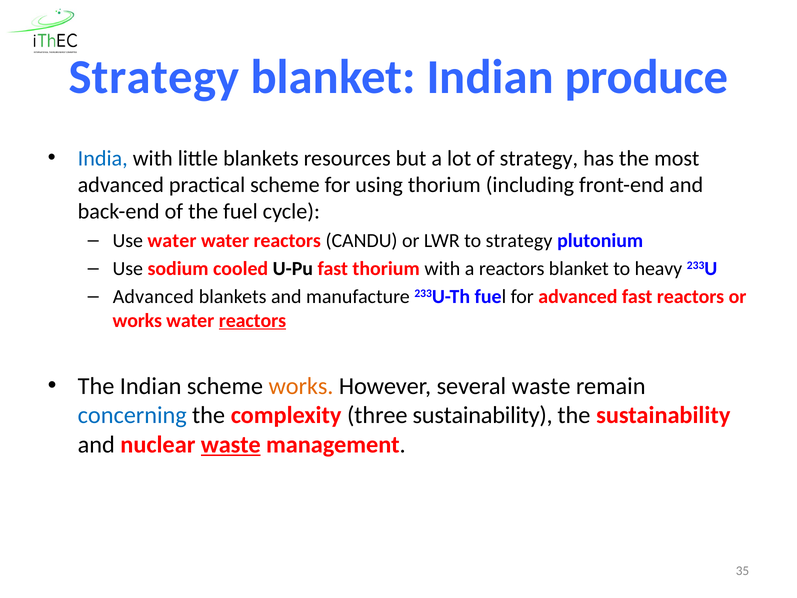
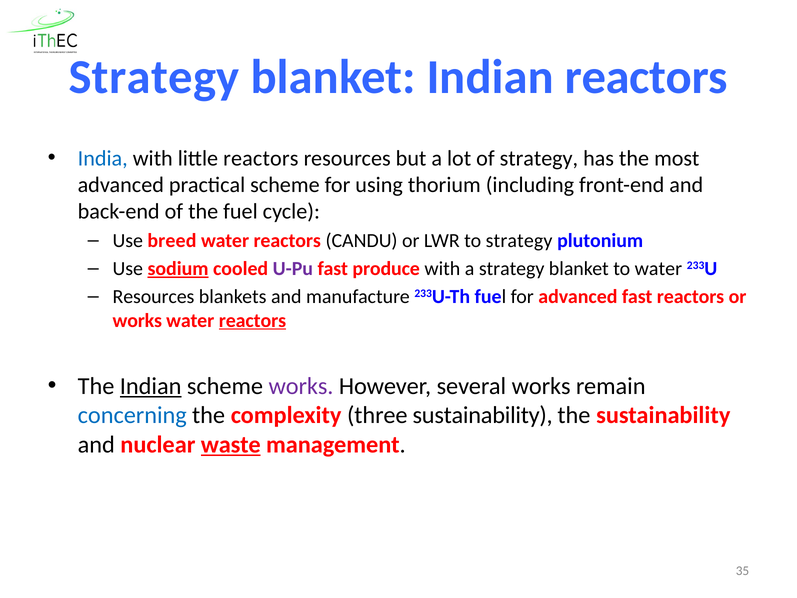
Indian produce: produce -> reactors (646, 77)
little blankets: blankets -> reactors (261, 158)
Use water: water -> breed (172, 241)
sodium underline: none -> present (178, 269)
U-Pu colour: black -> purple (293, 269)
fast thorium: thorium -> produce (386, 269)
a reactors: reactors -> strategy (512, 269)
to heavy: heavy -> water (658, 269)
Advanced: Advanced -> Resources (153, 296)
Indian underline: none -> present (151, 386)
works colour: orange -> purple (301, 386)
several waste: waste -> works (541, 386)
